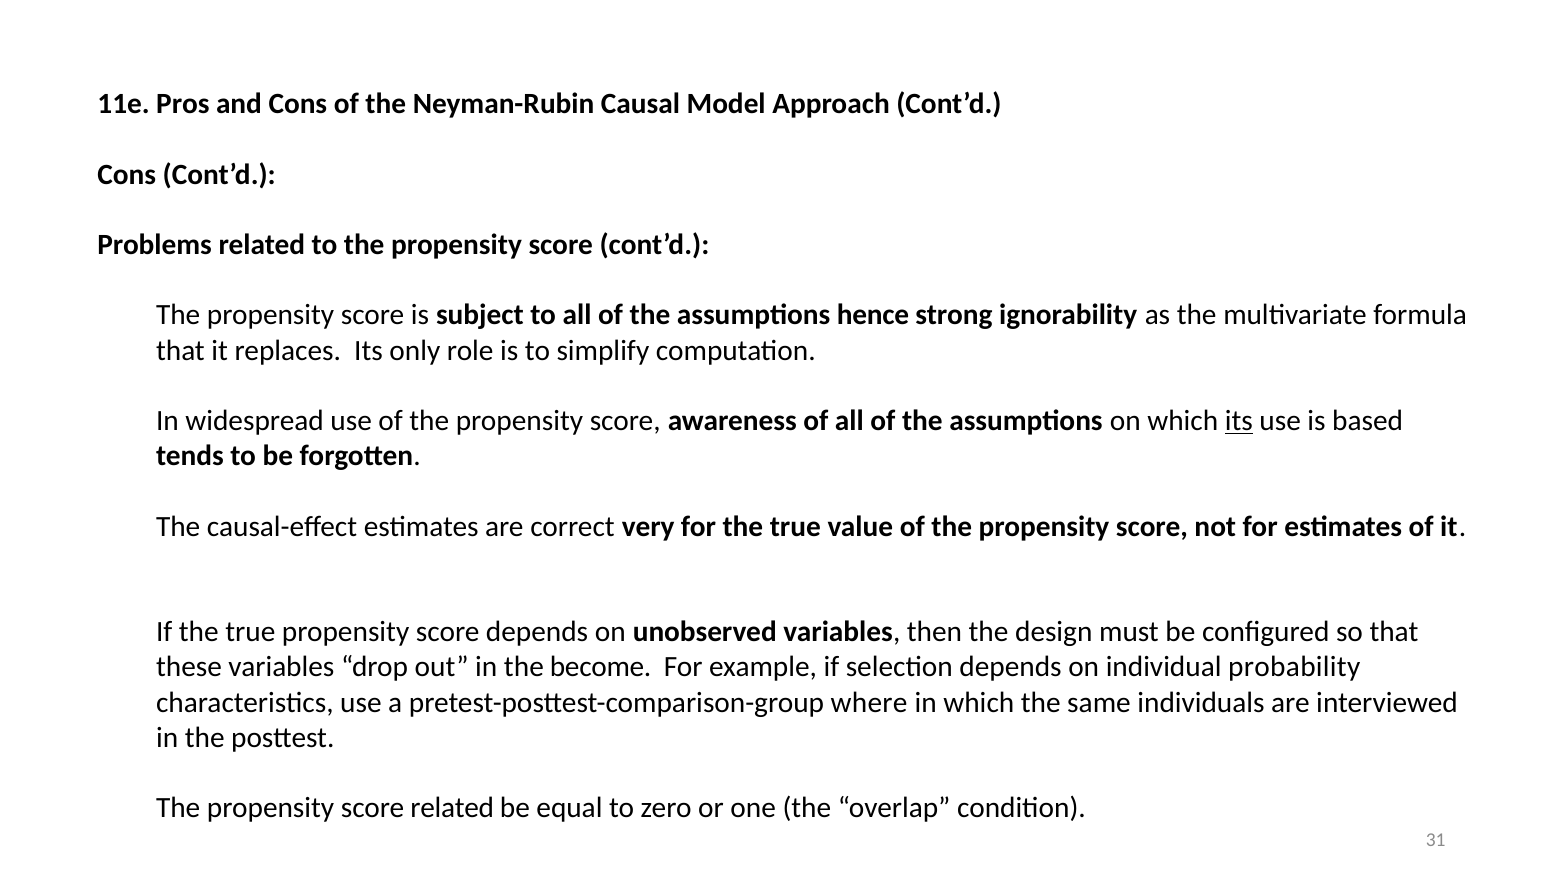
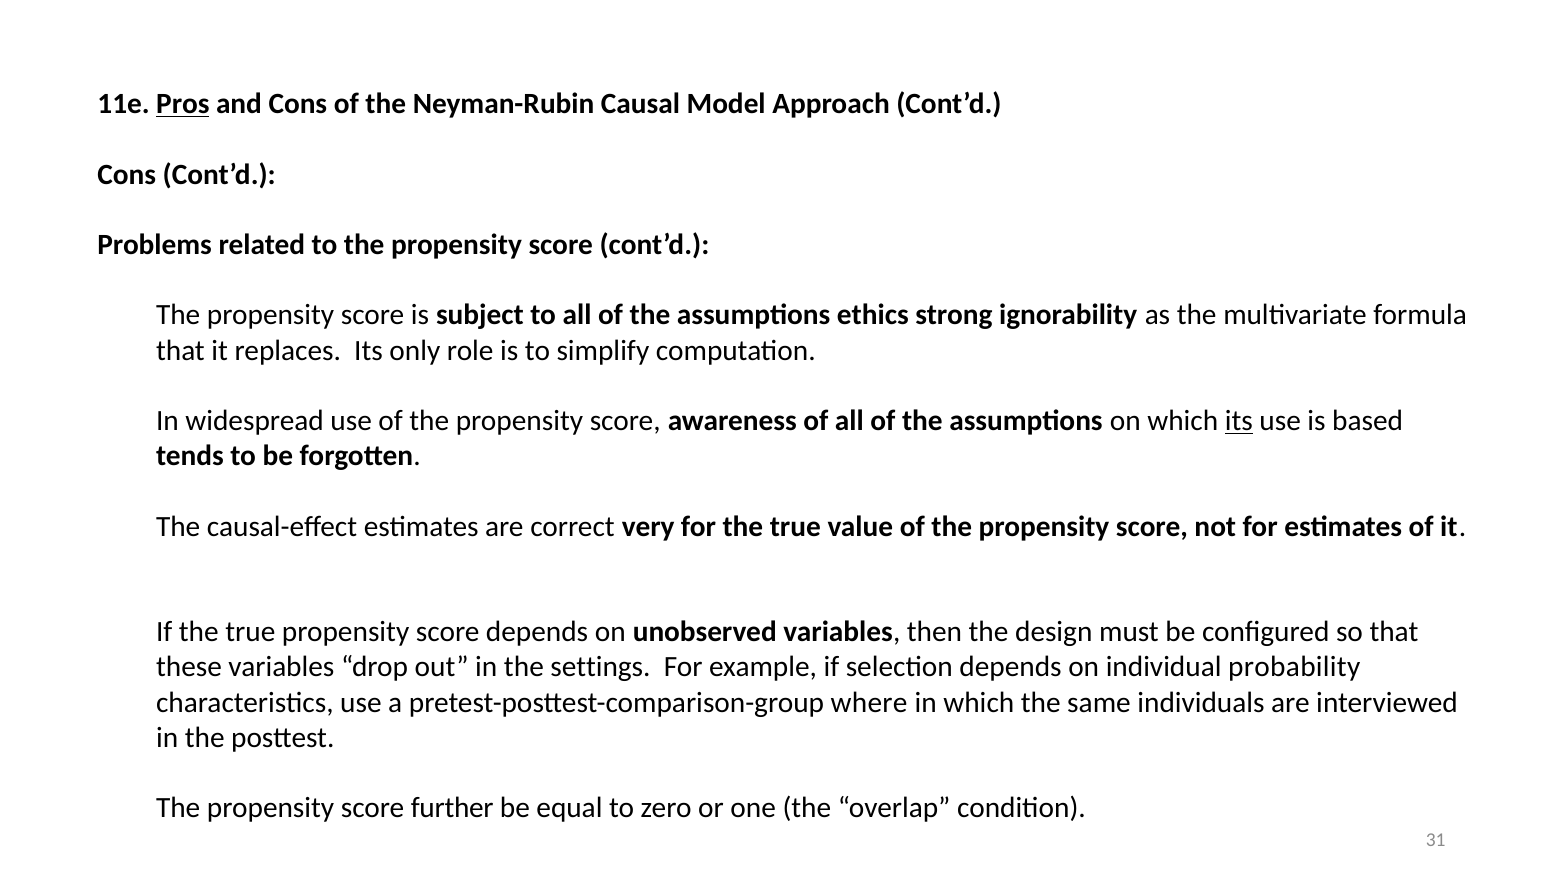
Pros underline: none -> present (183, 104)
hence: hence -> ethics (873, 315)
become: become -> settings (600, 667)
score related: related -> further (452, 808)
